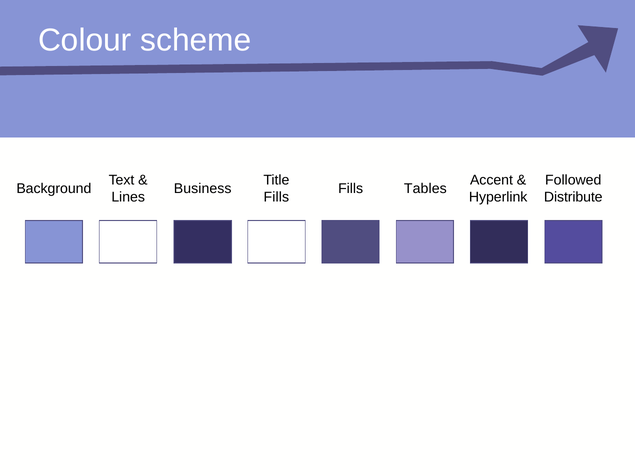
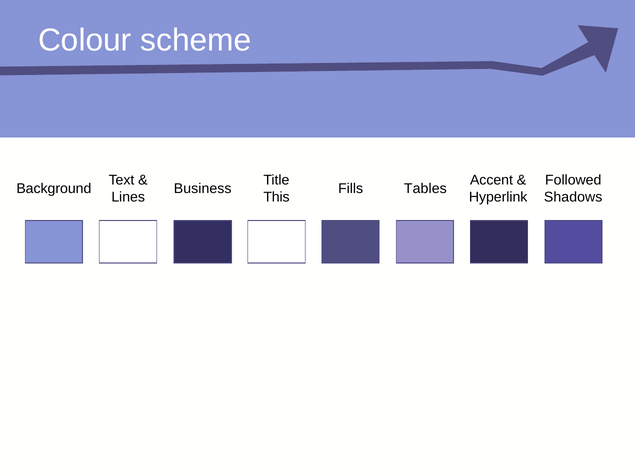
Distribute: Distribute -> Shadows (573, 197)
Fills: Fills -> This (276, 197)
